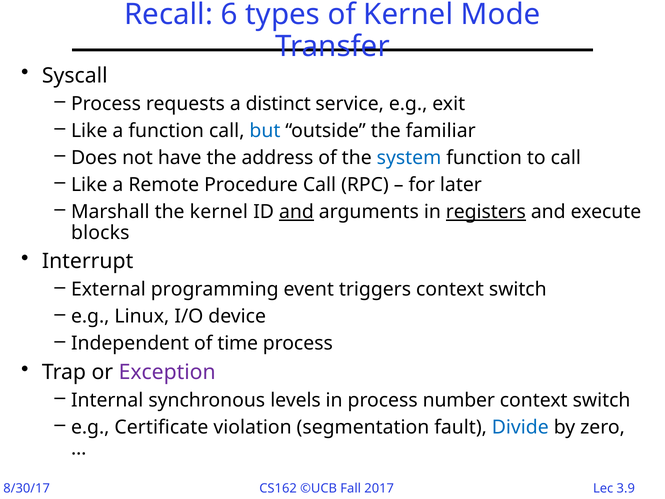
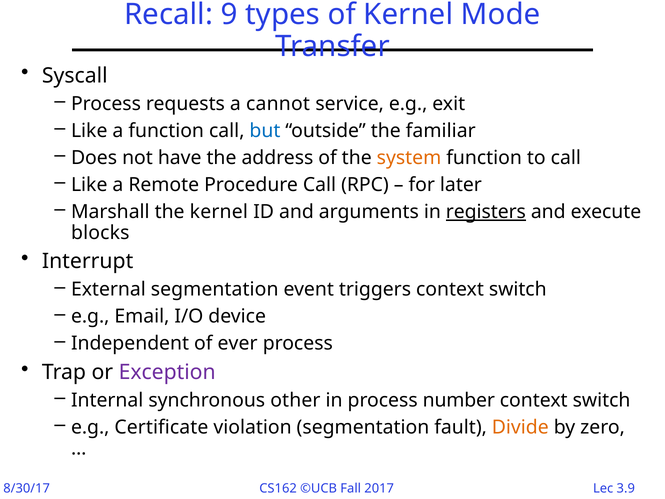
6: 6 -> 9 (229, 14)
distinct: distinct -> cannot (278, 104)
system colour: blue -> orange (409, 158)
and underline: present -> none (296, 212)
External programming: programming -> segmentation (215, 289)
Linux: Linux -> Email (142, 316)
time: time -> ever (238, 343)
levels: levels -> other (295, 400)
Divide colour: blue -> orange (520, 427)
